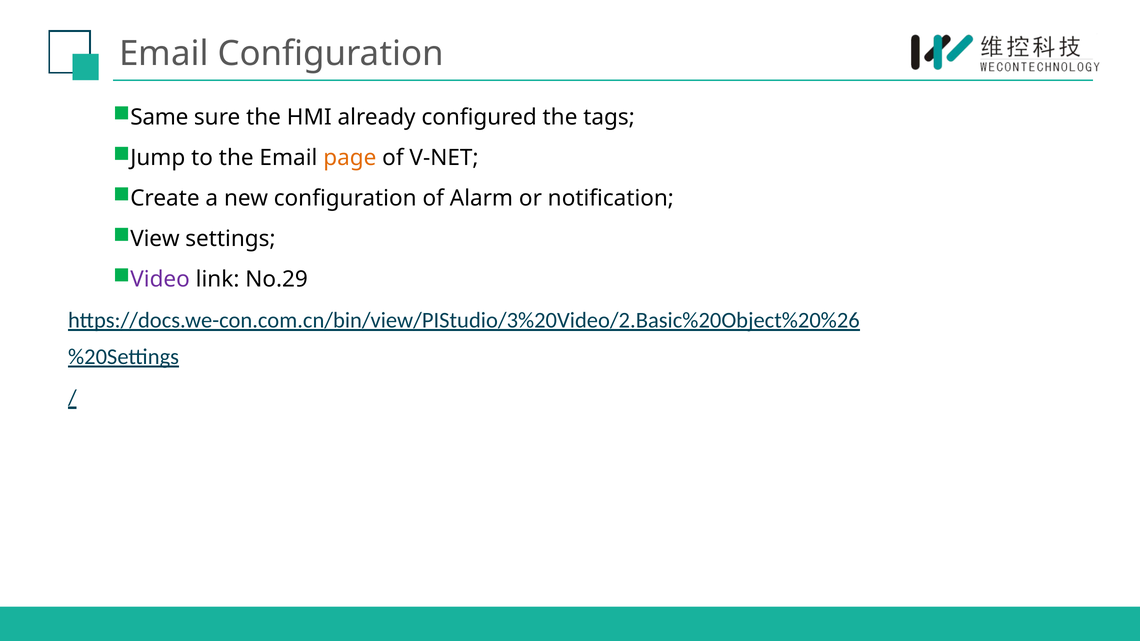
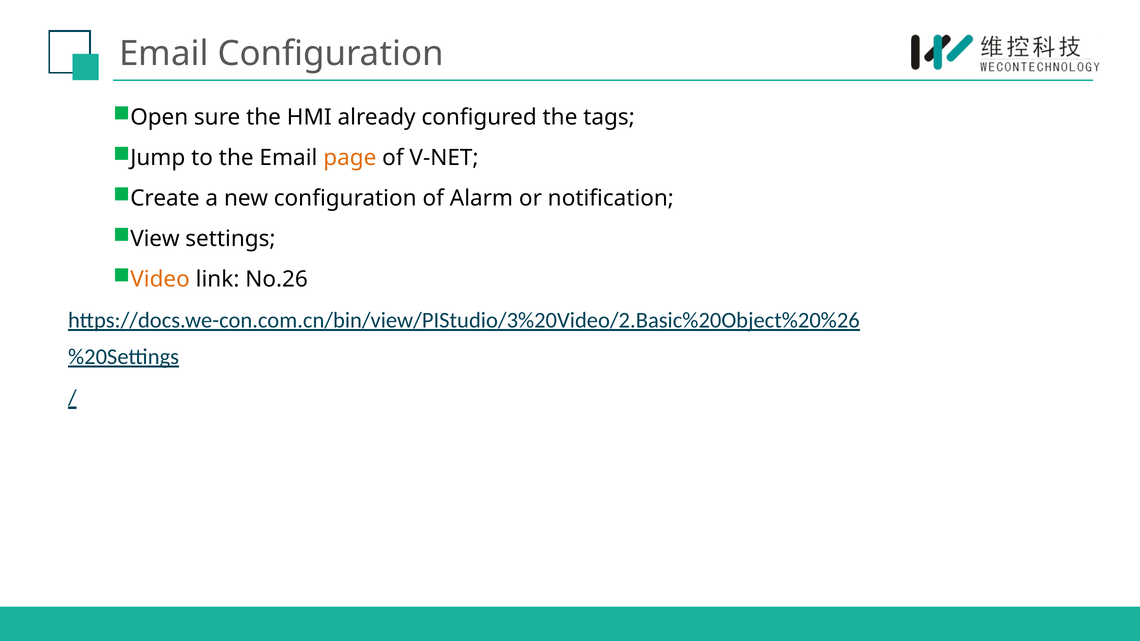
Same: Same -> Open (159, 118)
Video colour: purple -> orange (160, 280)
No.29: No.29 -> No.26 (277, 280)
